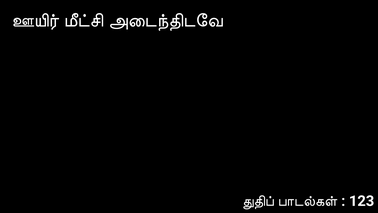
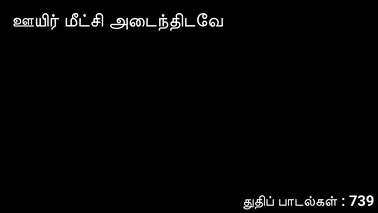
123: 123 -> 739 (362, 201)
